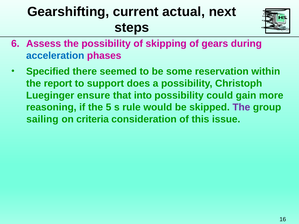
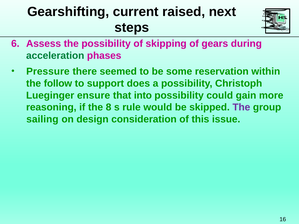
actual: actual -> raised (184, 12)
acceleration colour: blue -> green (55, 56)
Specified: Specified -> Pressure (48, 72)
report: report -> follow (58, 83)
5: 5 -> 8 (109, 107)
criteria: criteria -> design (93, 119)
